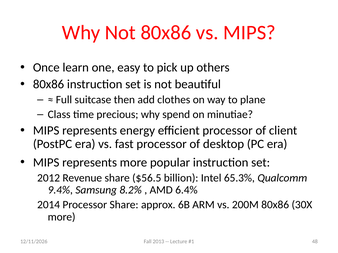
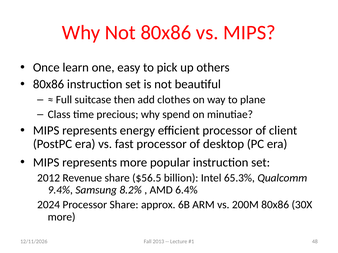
2014: 2014 -> 2024 (49, 205)
